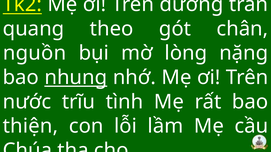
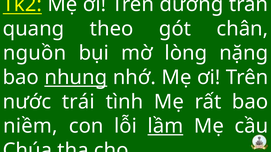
trĩu: trĩu -> trái (78, 102)
thiện: thiện -> niềm (30, 126)
lầm underline: none -> present (165, 126)
